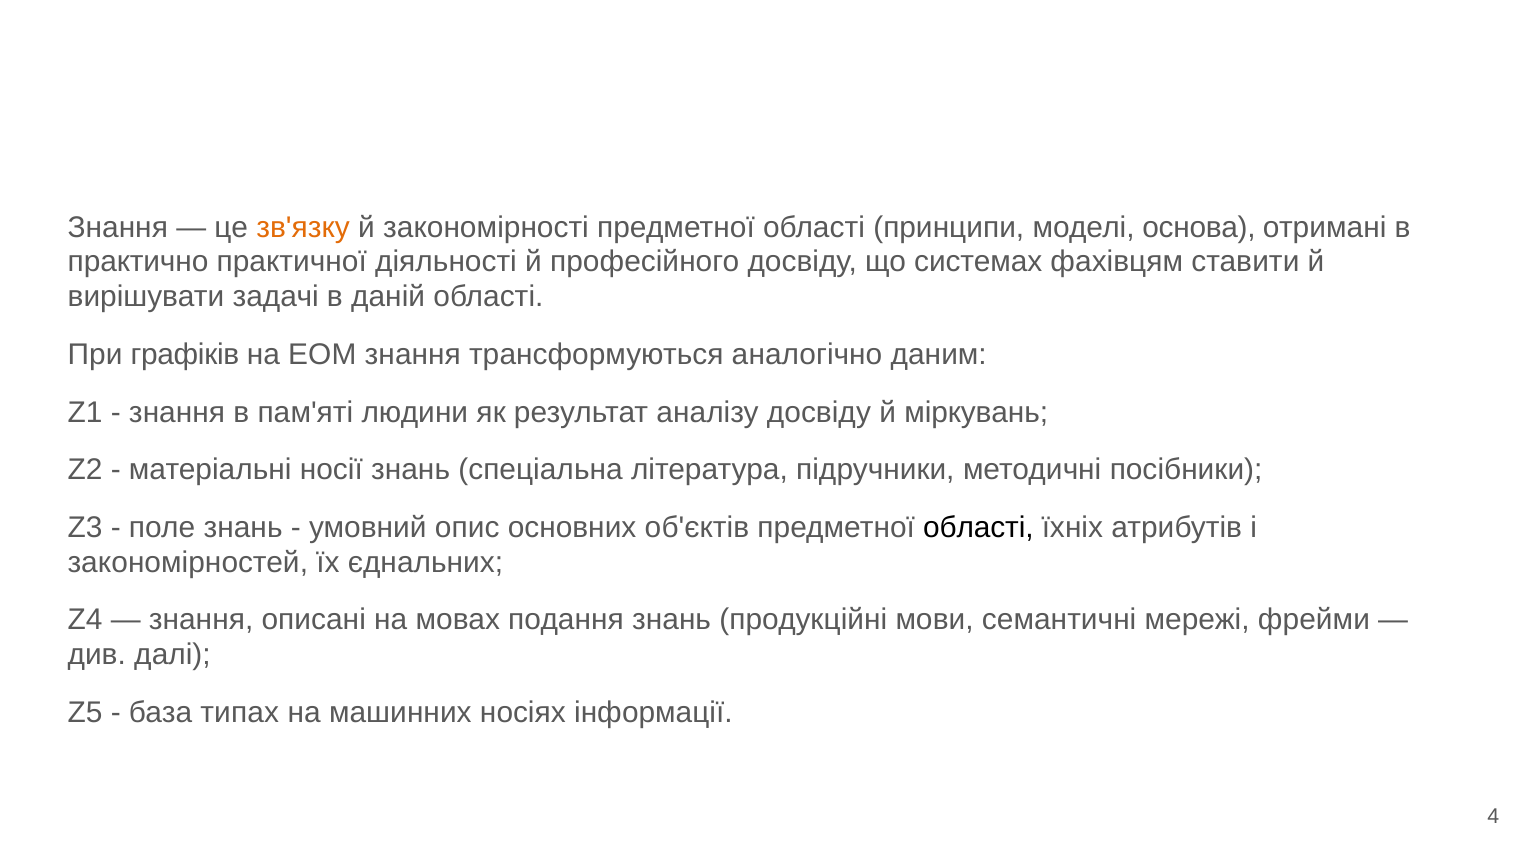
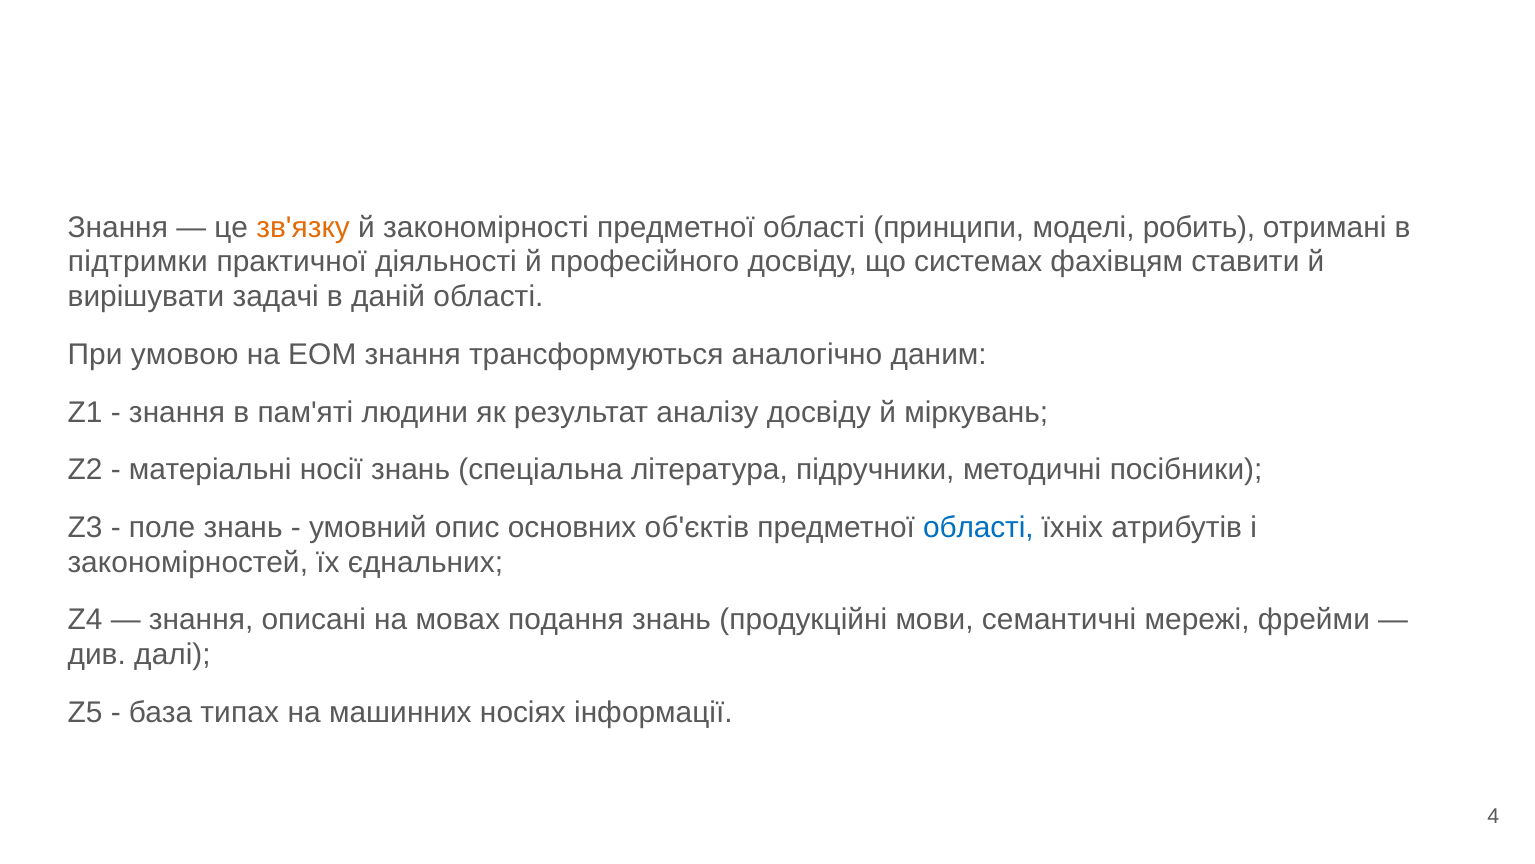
основа: основа -> робить (1199, 227)
практично: практично -> підтримки (138, 262)
графіків: графіків -> умовою (185, 354)
області colour: black -> blue (978, 527)
